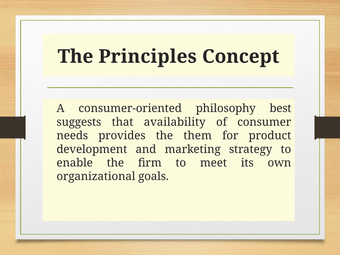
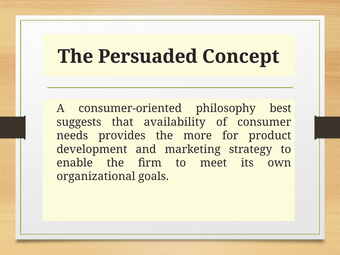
Principles: Principles -> Persuaded (148, 57)
them: them -> more (198, 136)
